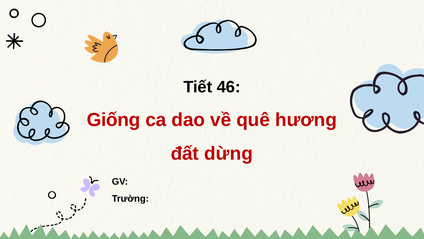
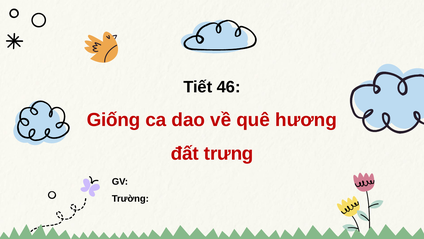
dừng: dừng -> trưng (229, 153)
